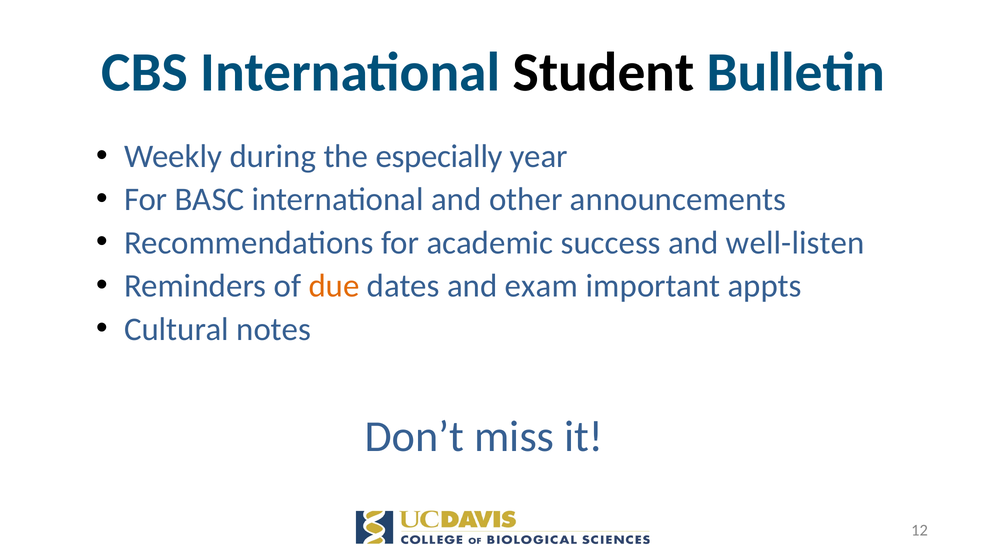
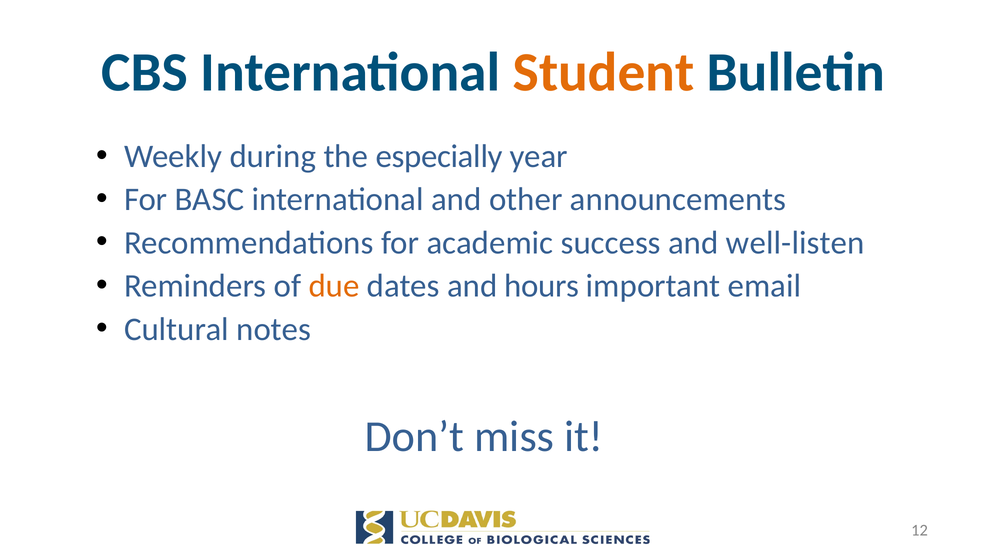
Student colour: black -> orange (604, 72)
exam: exam -> hours (542, 286)
appts: appts -> email (765, 286)
